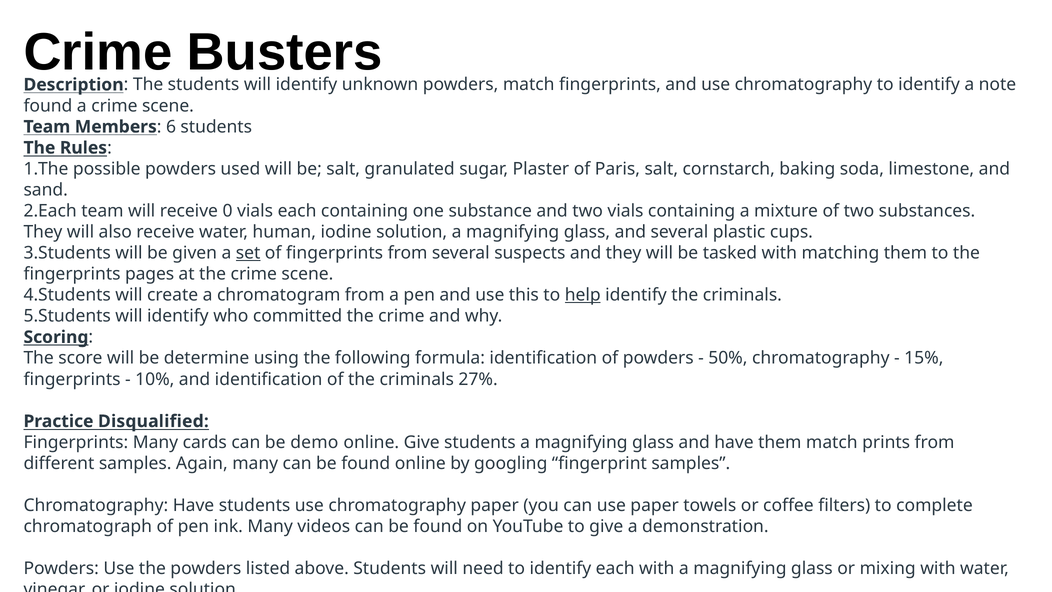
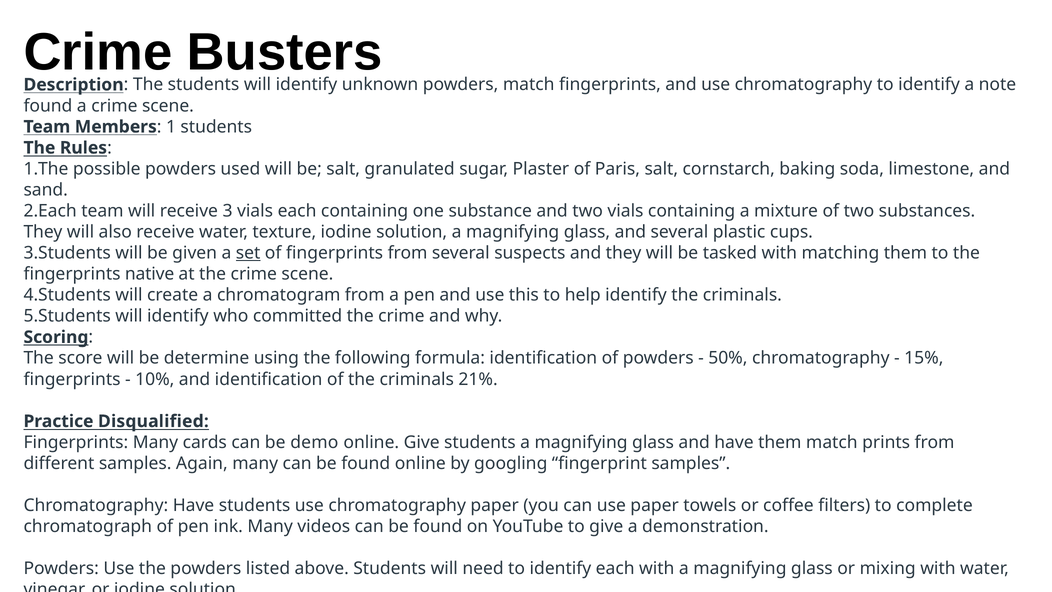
6: 6 -> 1 (171, 127)
0: 0 -> 3 (228, 211)
human: human -> texture (284, 232)
pages: pages -> native (150, 274)
help underline: present -> none (583, 295)
27%: 27% -> 21% (478, 379)
